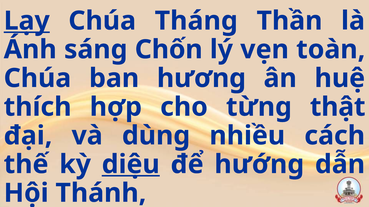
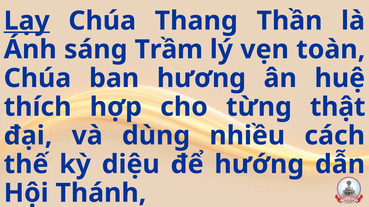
Tháng: Tháng -> Thang (196, 21)
Chốn: Chốn -> Trầm (169, 50)
diệu underline: present -> none (131, 165)
